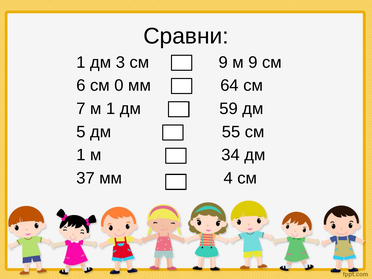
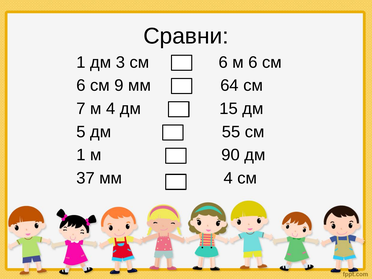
9: 9 -> 6 (223, 62)
м 9: 9 -> 6 (253, 62)
0: 0 -> 9 (119, 85)
м 1: 1 -> 4 (111, 109)
59: 59 -> 15 (229, 109)
34: 34 -> 90 (231, 155)
